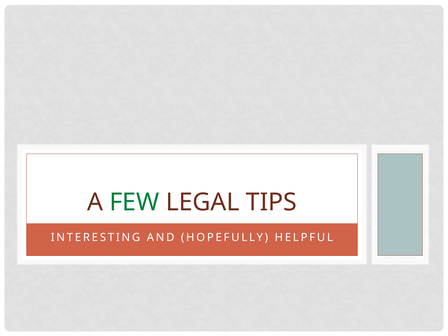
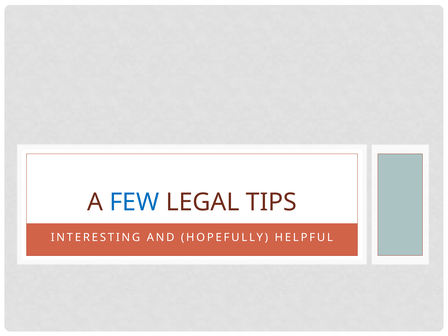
FEW colour: green -> blue (134, 202)
